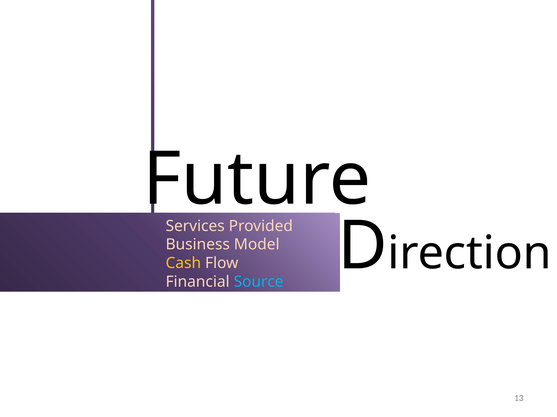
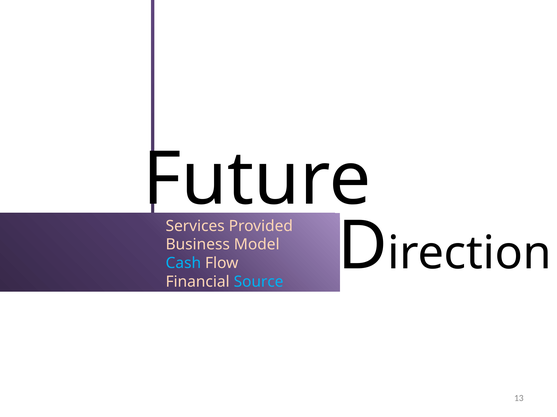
Cash colour: yellow -> light blue (183, 264)
